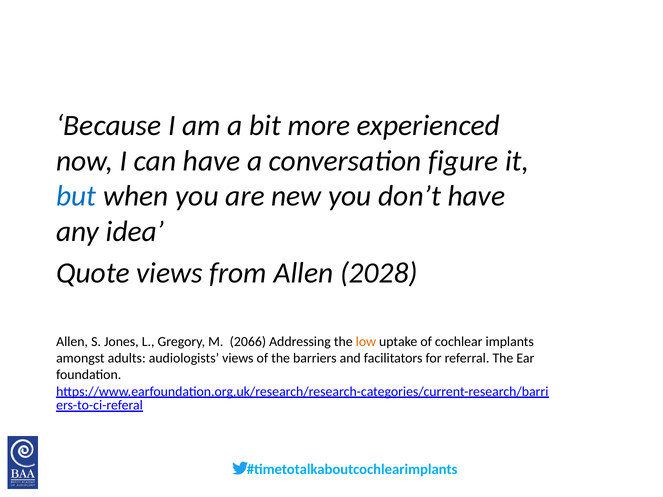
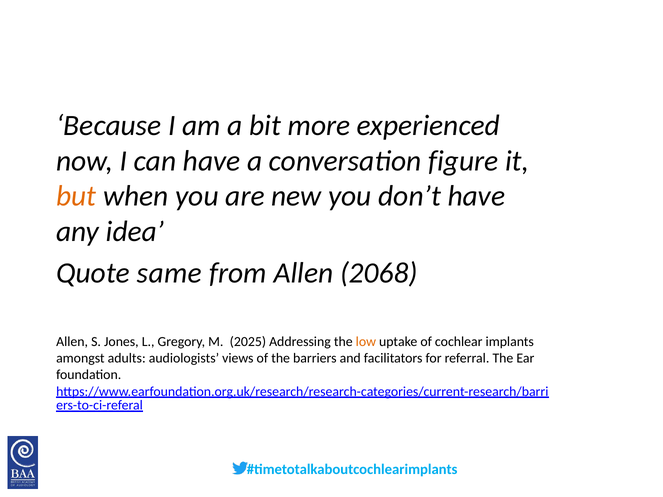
but colour: blue -> orange (76, 196)
Quote views: views -> same (169, 273)
2028: 2028 -> 2068 (379, 273)
2066: 2066 -> 2025 (248, 342)
